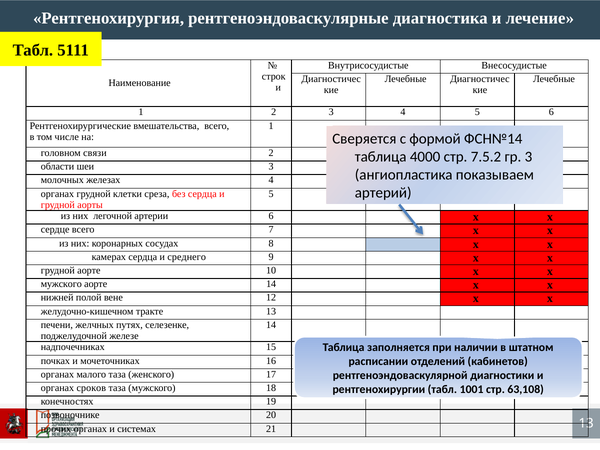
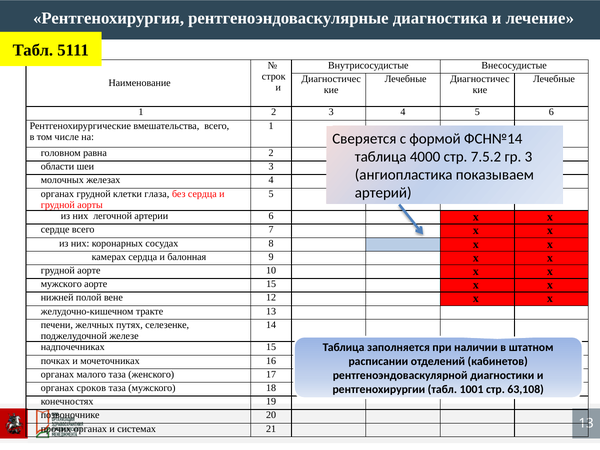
связи: связи -> равна (95, 153)
среза: среза -> глаза (157, 194)
среднего: среднего -> балонная (187, 257)
аорте 14: 14 -> 15 (271, 284)
